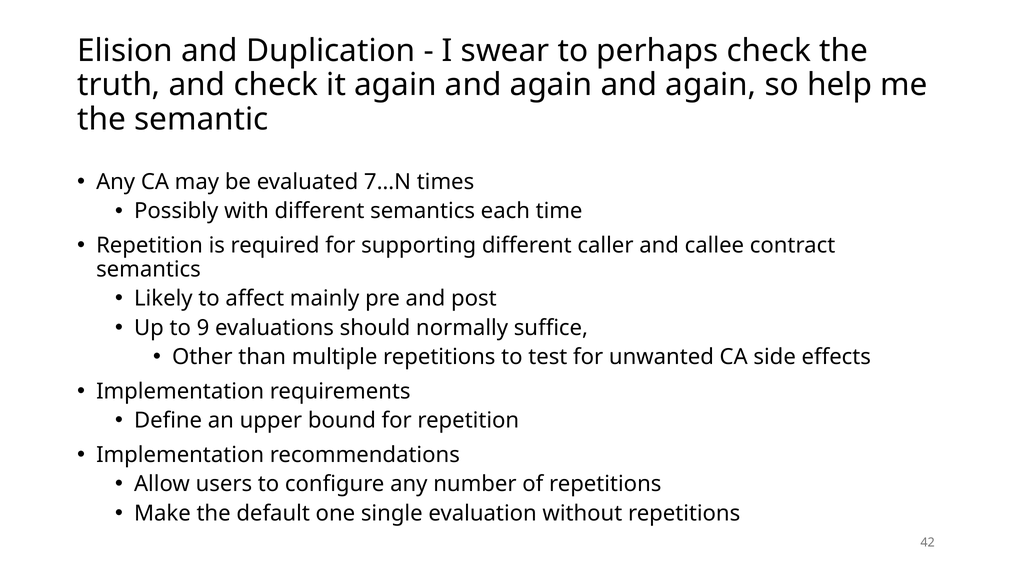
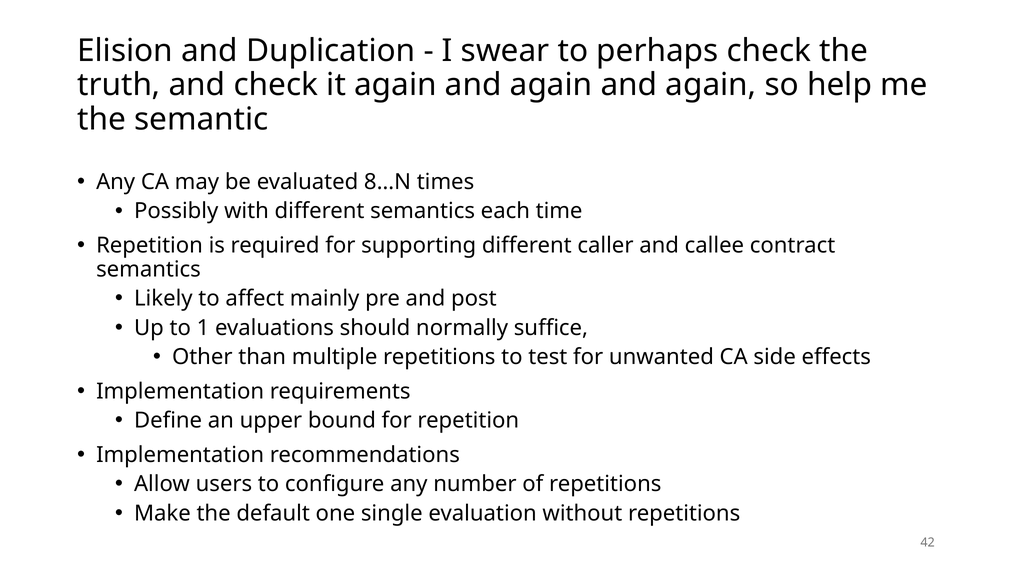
7…N: 7…N -> 8…N (388, 182)
9: 9 -> 1 (203, 328)
